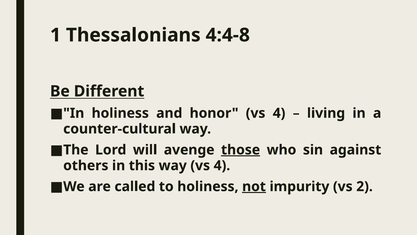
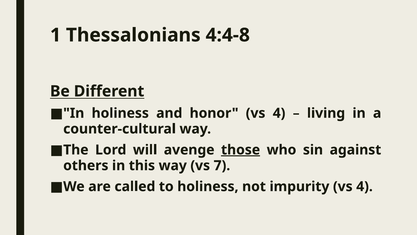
way vs 4: 4 -> 7 (222, 165)
not underline: present -> none (254, 186)
impurity vs 2: 2 -> 4 (365, 186)
